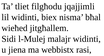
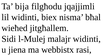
tliet: tliet -> bija (22, 6)
